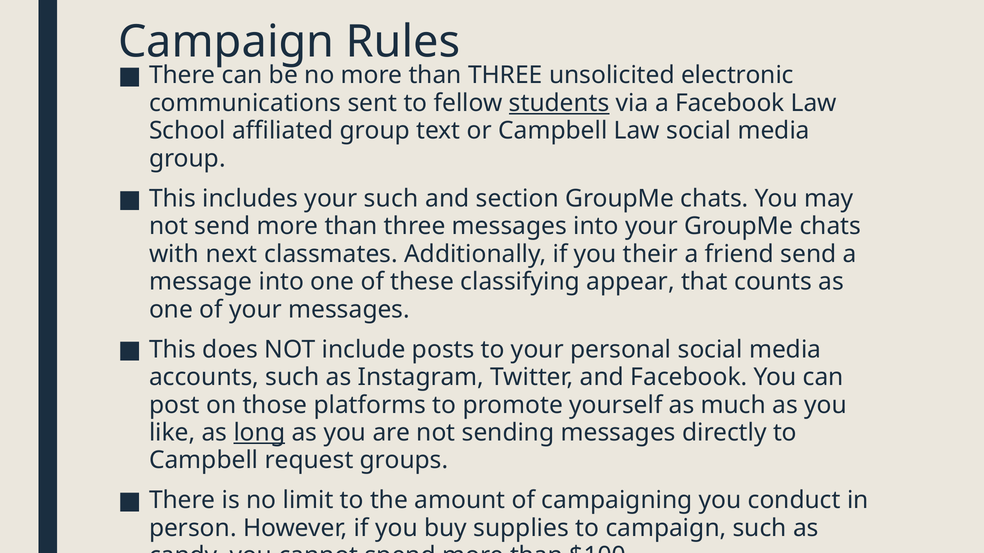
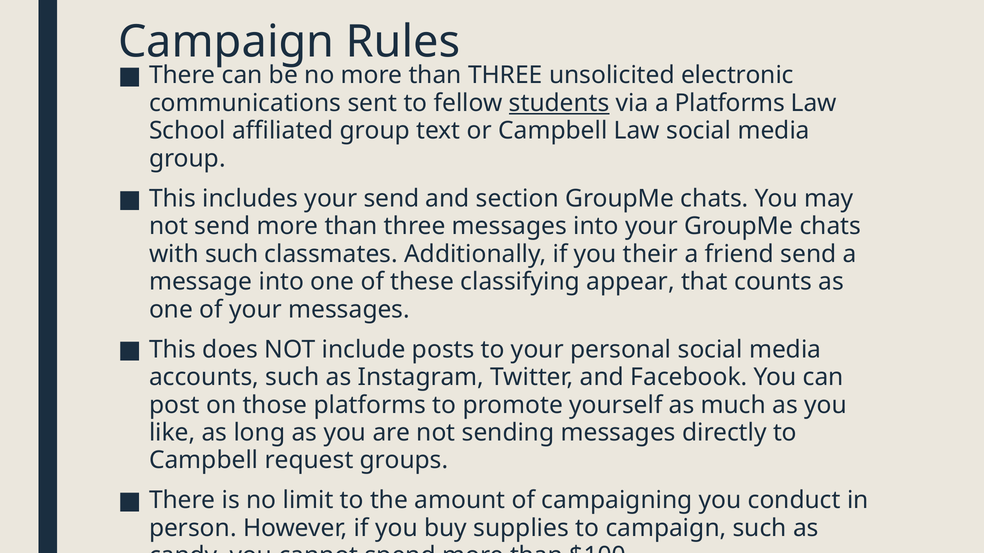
a Facebook: Facebook -> Platforms (730, 103)
your such: such -> send (391, 199)
with next: next -> such (232, 254)
long underline: present -> none (259, 433)
